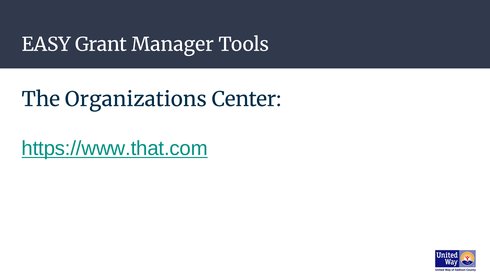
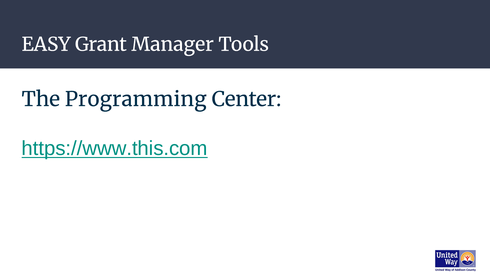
Organizations: Organizations -> Programming (136, 99)
https://www.that.com: https://www.that.com -> https://www.this.com (115, 148)
